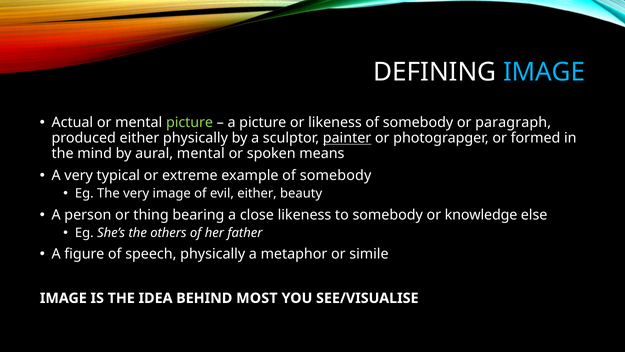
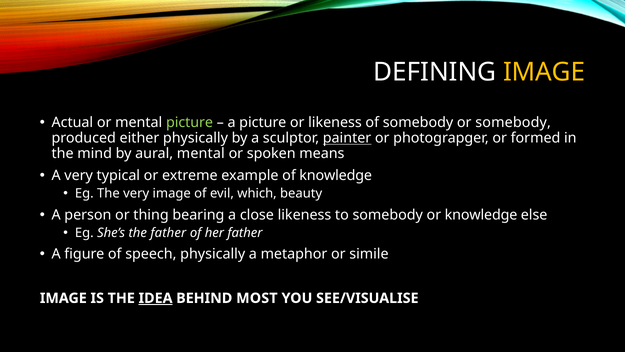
IMAGE colour: light blue -> yellow (544, 72)
or paragraph: paragraph -> somebody (513, 122)
example of somebody: somebody -> knowledge (336, 175)
evil either: either -> which (257, 193)
the others: others -> father (168, 233)
IDEA underline: none -> present (156, 298)
